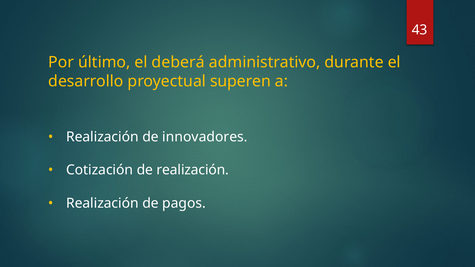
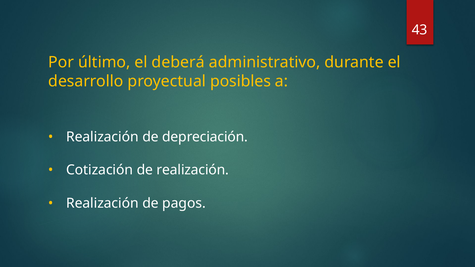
superen: superen -> posibles (241, 81)
innovadores: innovadores -> depreciación (205, 137)
